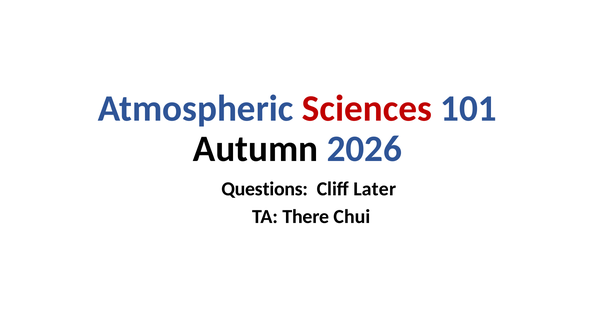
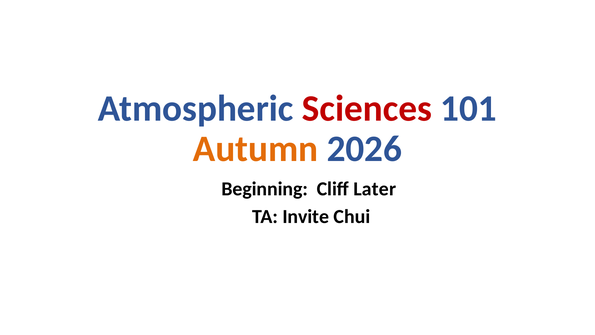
Autumn colour: black -> orange (256, 149)
Questions: Questions -> Beginning (265, 189)
There: There -> Invite (306, 216)
